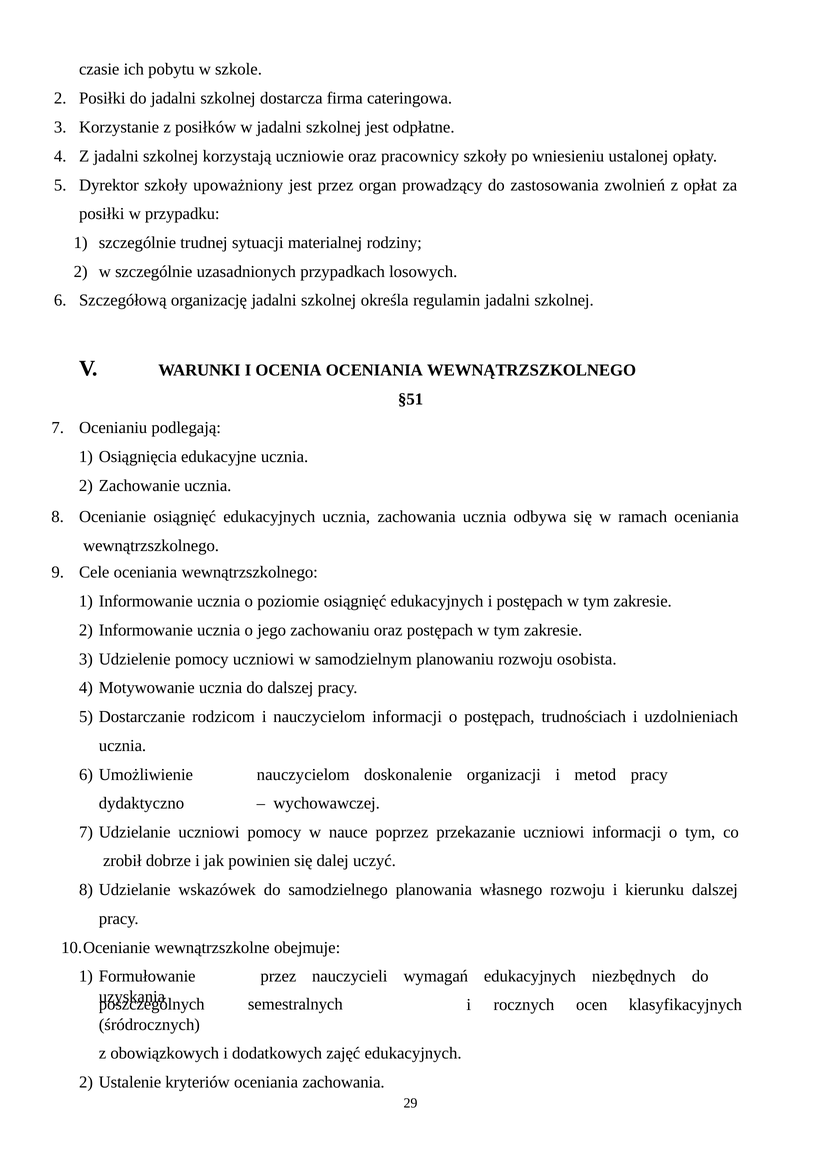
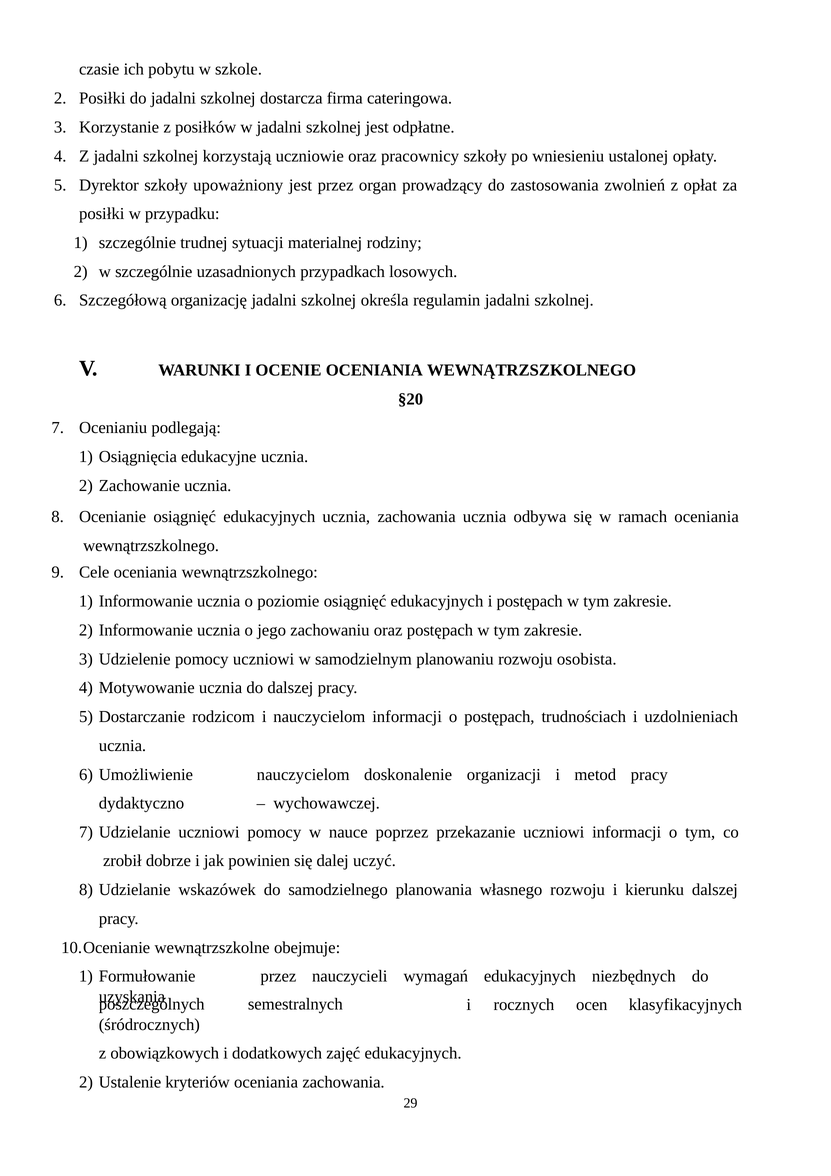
OCENIA: OCENIA -> OCENIE (288, 370)
§51: §51 -> §20 (411, 399)
